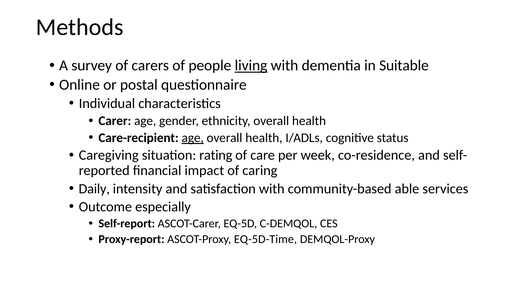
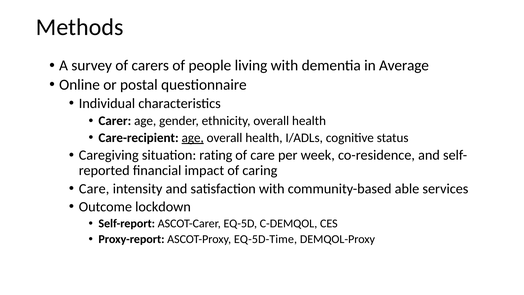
living underline: present -> none (251, 66)
Suitable: Suitable -> Average (404, 66)
Daily: Daily -> Care (94, 189)
especially: especially -> lockdown (163, 207)
